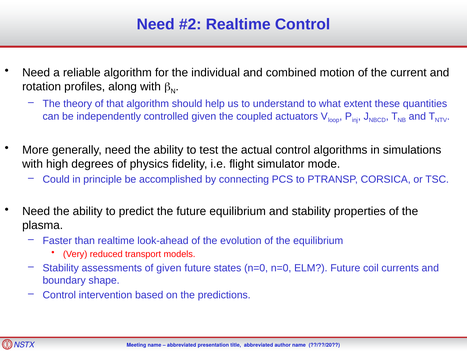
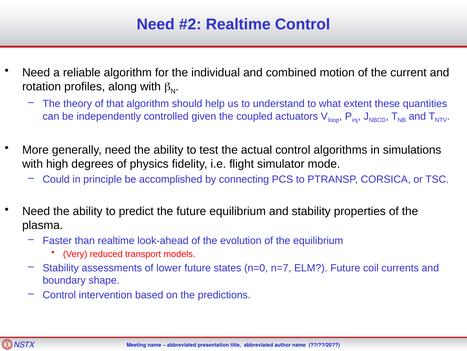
of given: given -> lower (169, 267)
n=0 n=0: n=0 -> n=7 (281, 267)
